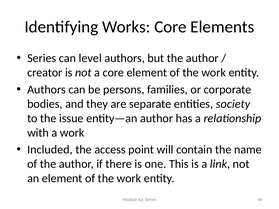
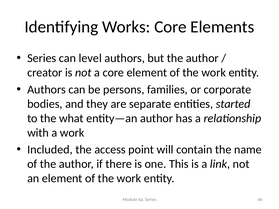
society: society -> started (233, 104)
issue: issue -> what (71, 118)
